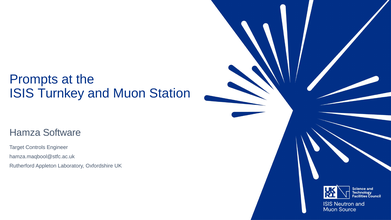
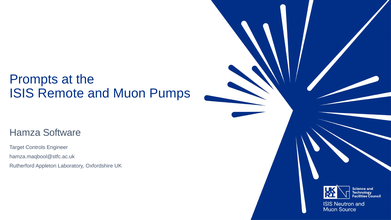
Turnkey: Turnkey -> Remote (61, 93)
Station: Station -> Pumps (170, 93)
